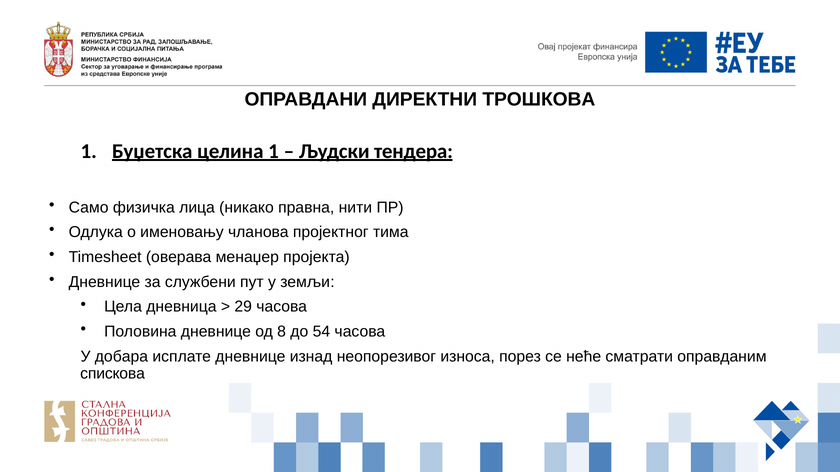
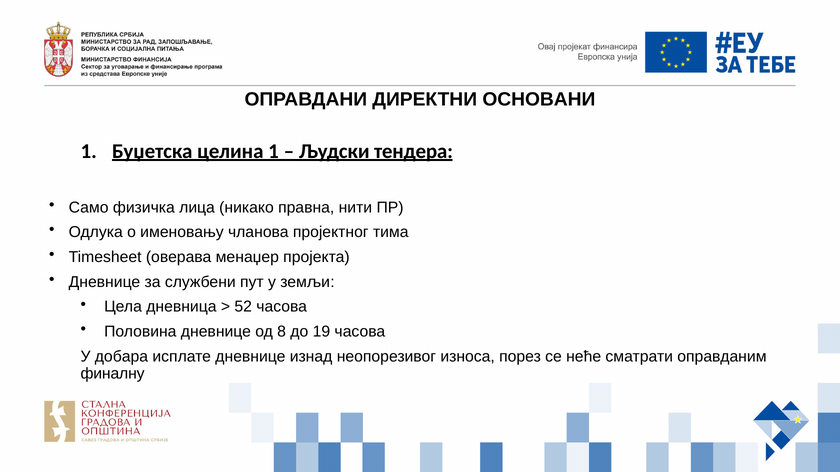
ТРОШКОВА: ТРОШКОВА -> ОСНОВАНИ (539, 99)
29: 29 -> 52 (243, 307)
54: 54 -> 19 (321, 332)
спискова: спискова -> финалну (113, 374)
